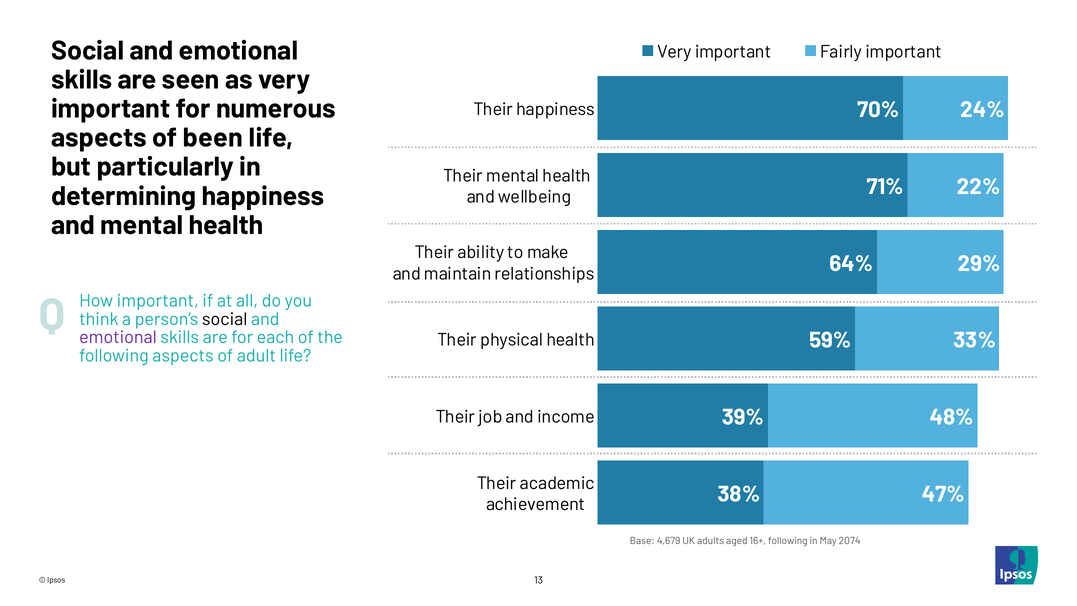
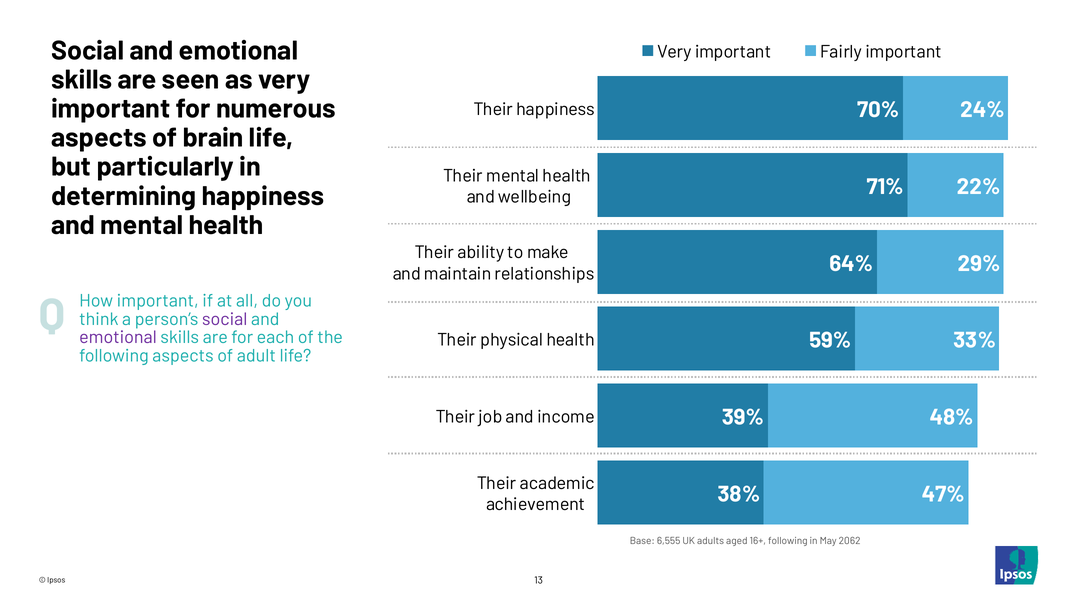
been: been -> brain (213, 138)
social colour: black -> purple (225, 319)
4,679: 4,679 -> 6,555 (669, 541)
2074: 2074 -> 2062 (850, 541)
